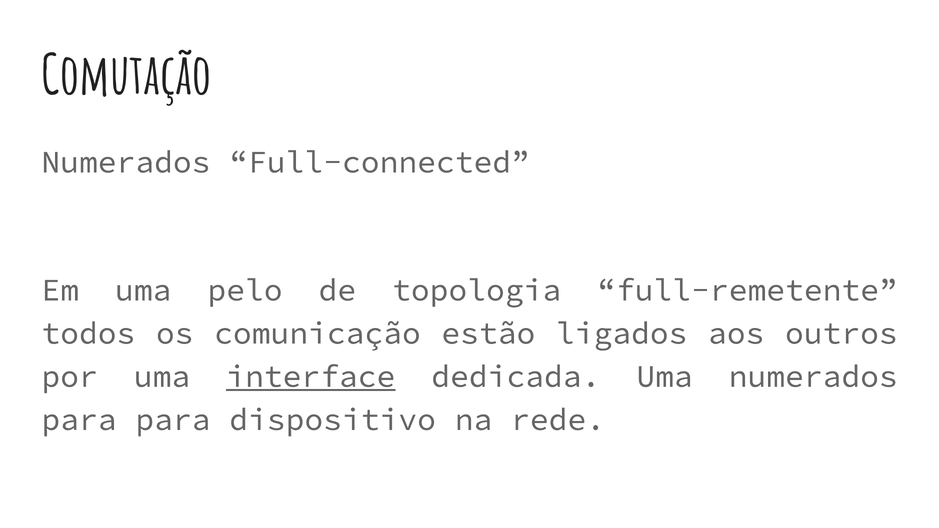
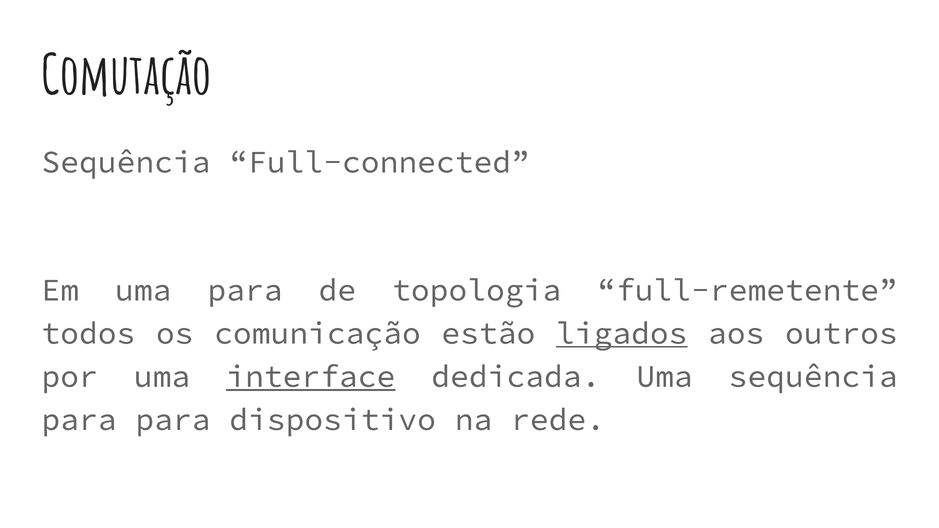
Numerados: Numerados -> Sequência (126, 162)
uma pelo: pelo -> para (245, 290)
ligados underline: none -> present (622, 333)
Uma numerados: numerados -> sequência (813, 377)
